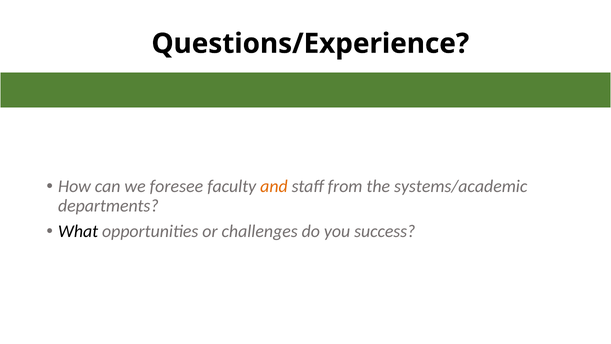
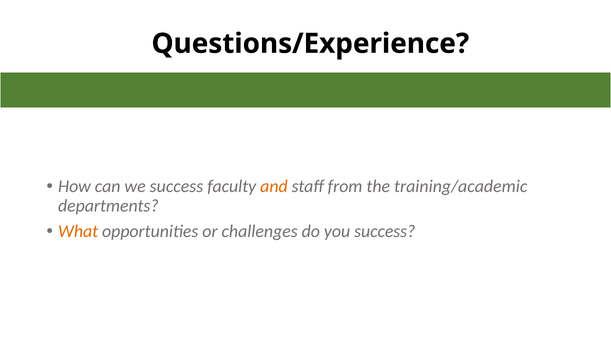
we foresee: foresee -> success (176, 186)
systems/academic: systems/academic -> training/academic (461, 186)
What colour: black -> orange (78, 231)
